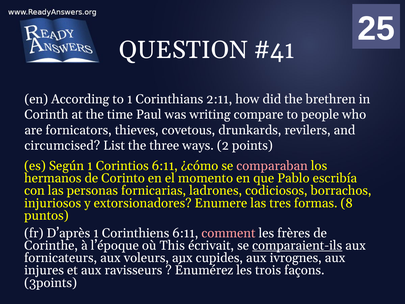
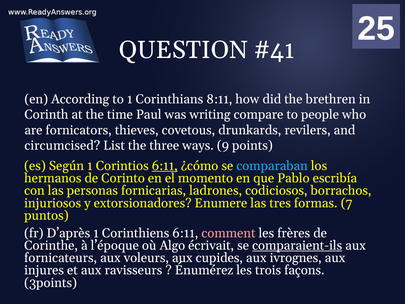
2:11: 2:11 -> 8:11 (219, 99)
2: 2 -> 9 (223, 146)
6:11 underline: none -> present (165, 166)
comparaban colour: pink -> light blue (272, 166)
8: 8 -> 7 (347, 203)
This: This -> Algo (172, 245)
